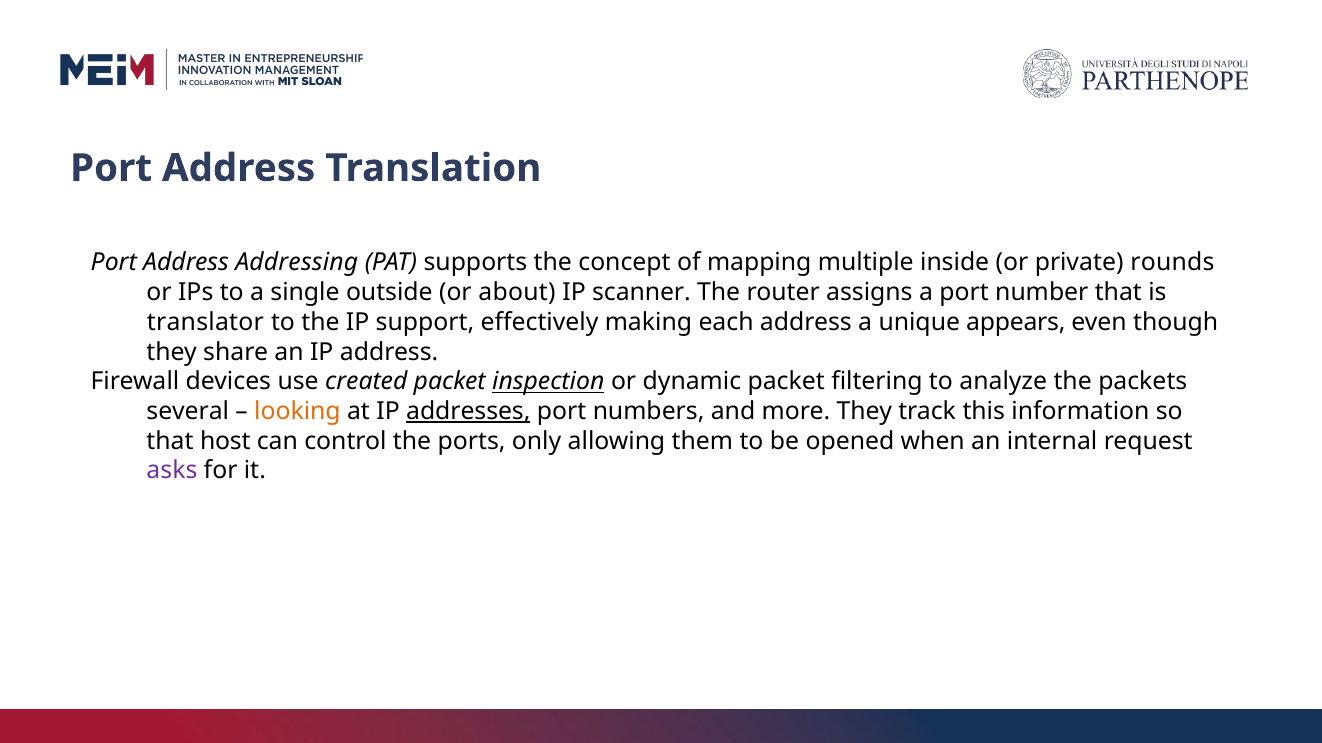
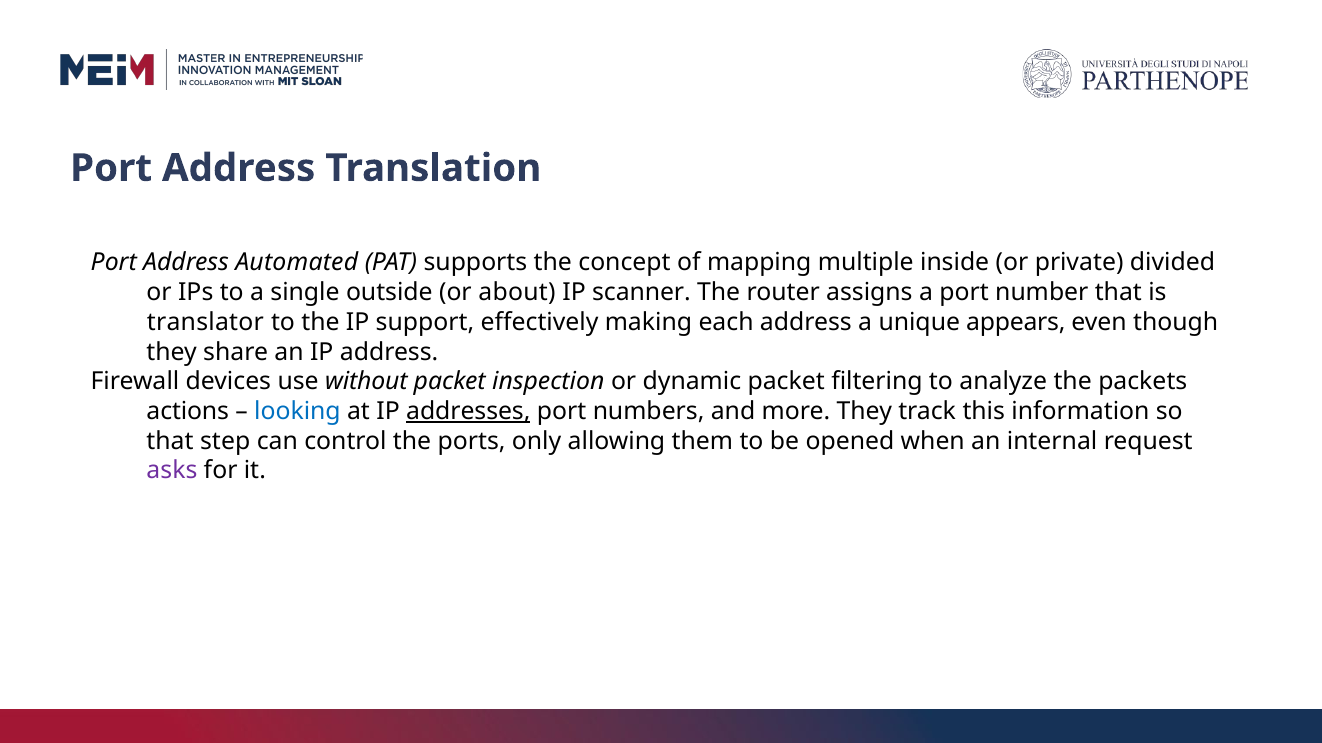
Addressing: Addressing -> Automated (297, 263)
rounds: rounds -> divided (1173, 263)
created: created -> without (366, 382)
inspection underline: present -> none (548, 382)
several: several -> actions (188, 412)
looking colour: orange -> blue (297, 412)
host: host -> step (225, 441)
